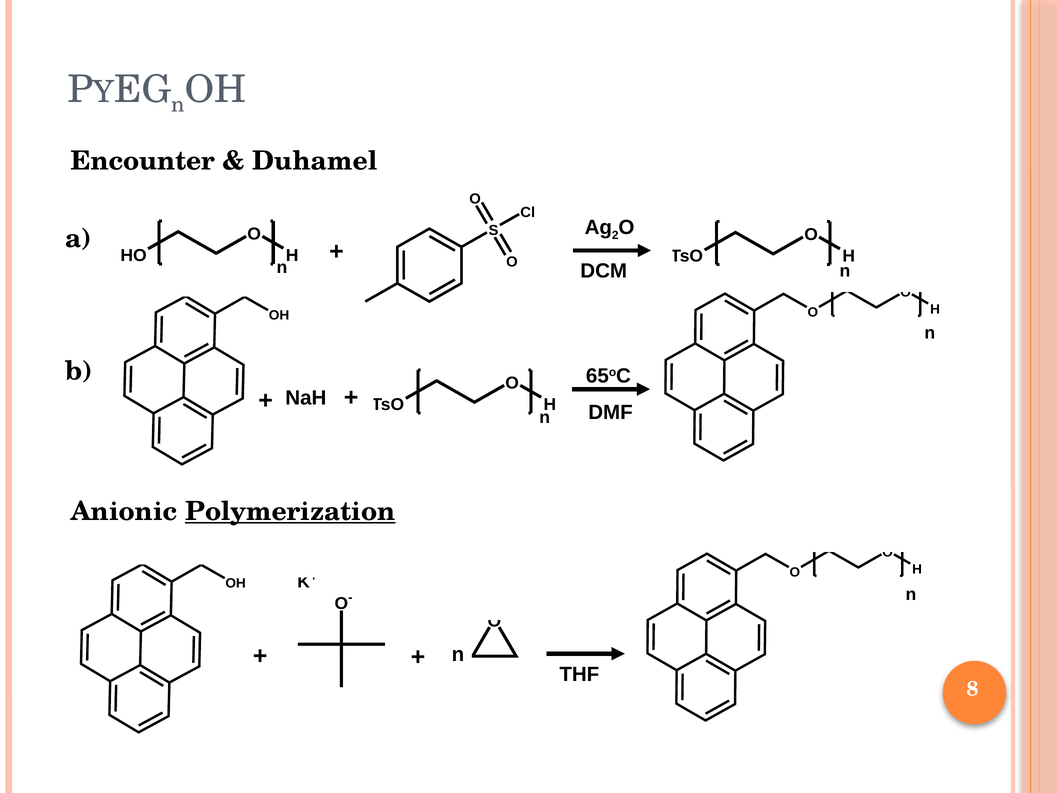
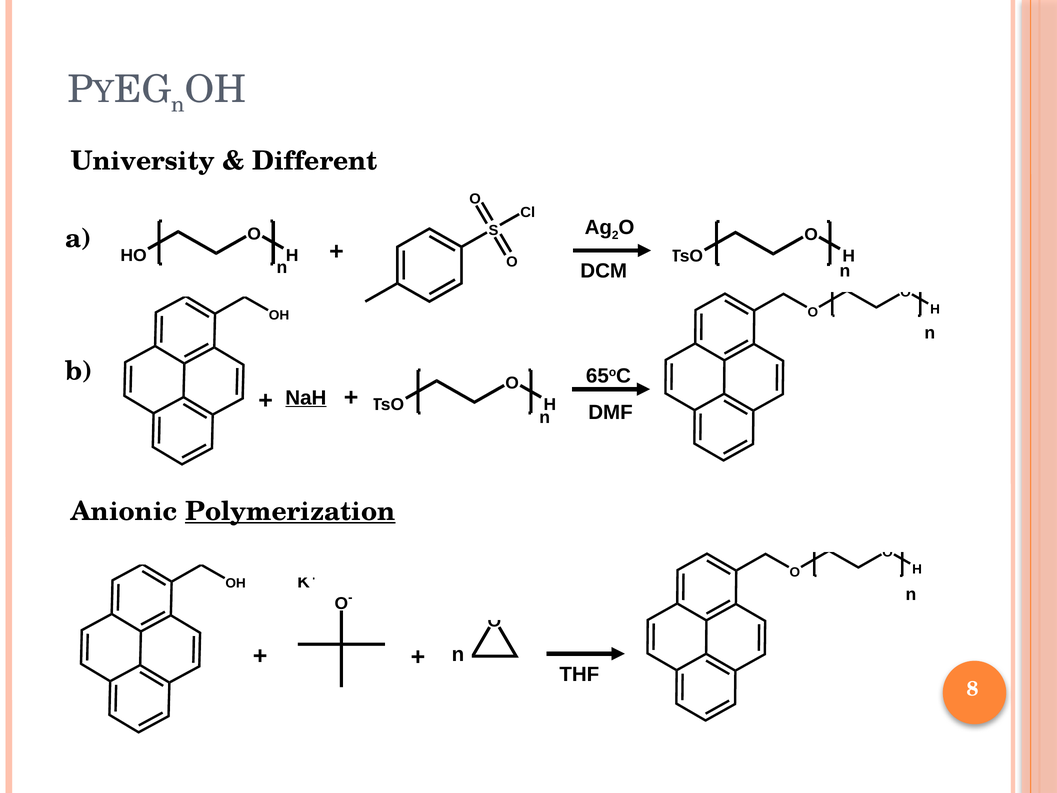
Encounter: Encounter -> University (143, 161)
Duhamel: Duhamel -> Different (315, 161)
NaH underline: none -> present (306, 398)
